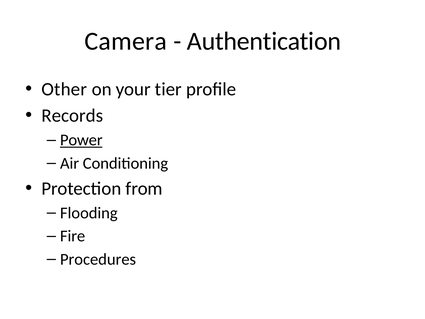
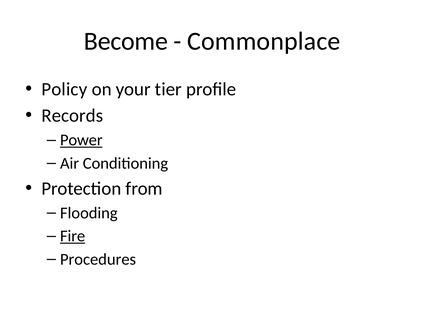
Camera: Camera -> Become (126, 41)
Authentication: Authentication -> Commonplace (264, 41)
Other: Other -> Policy (64, 89)
Fire underline: none -> present (73, 236)
